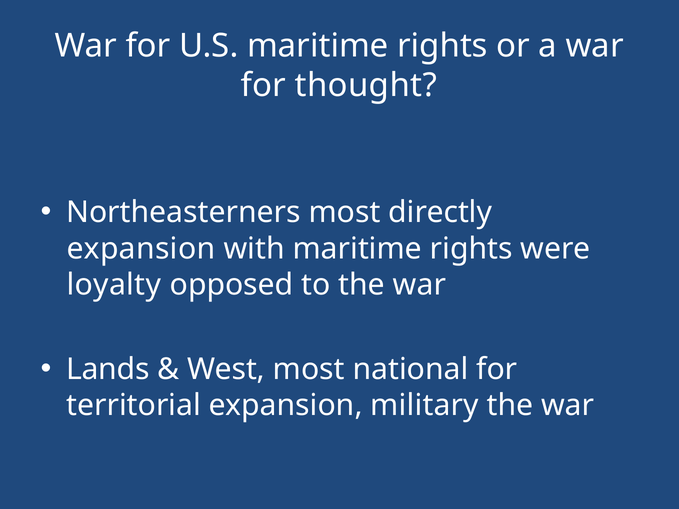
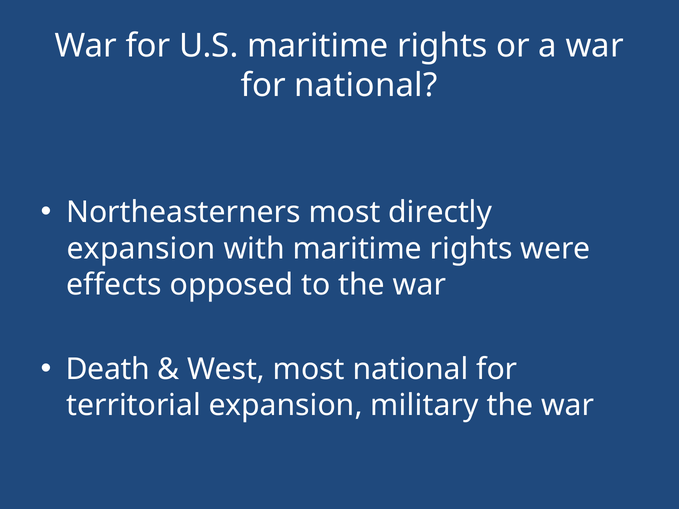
for thought: thought -> national (366, 86)
loyalty: loyalty -> effects (114, 285)
Lands: Lands -> Death (108, 369)
